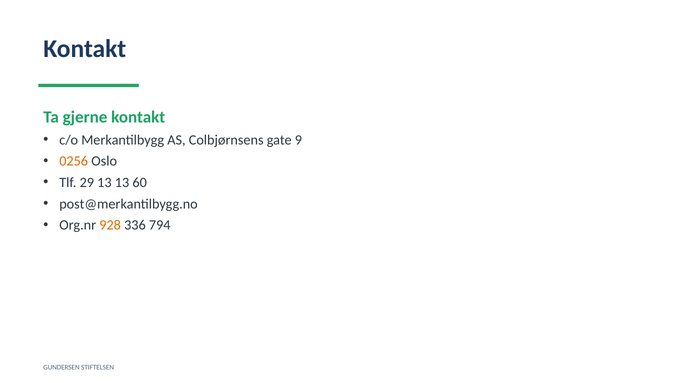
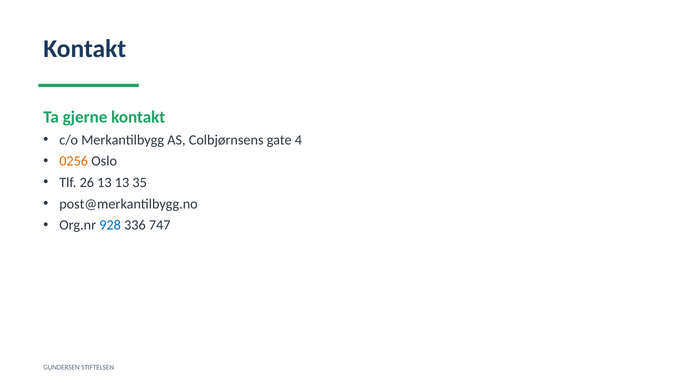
9: 9 -> 4 (298, 140)
29: 29 -> 26 (87, 183)
60: 60 -> 35 (140, 183)
928 colour: orange -> blue (110, 225)
794: 794 -> 747 (160, 225)
